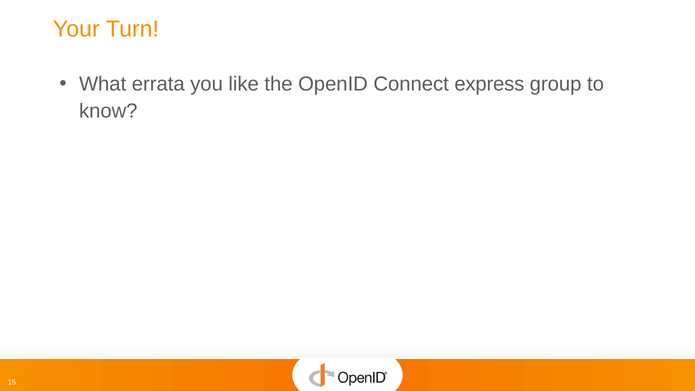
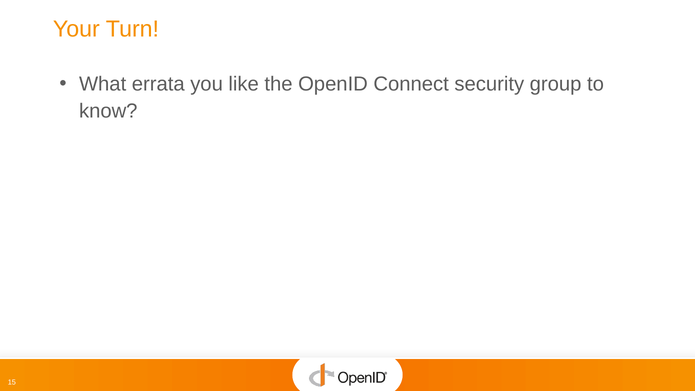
express: express -> security (489, 84)
